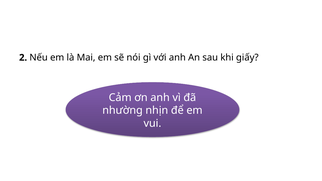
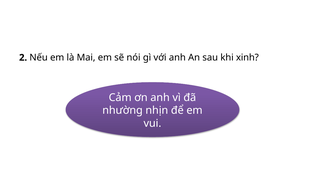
giấy: giấy -> xinh (247, 58)
